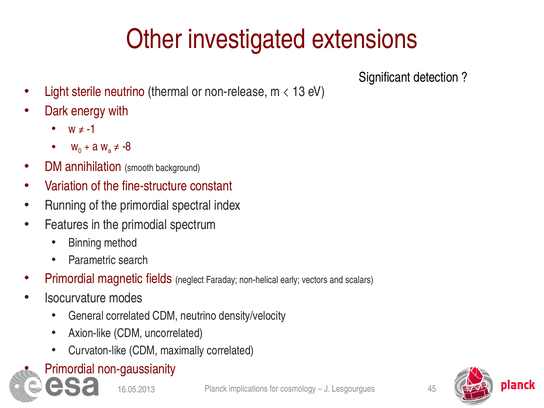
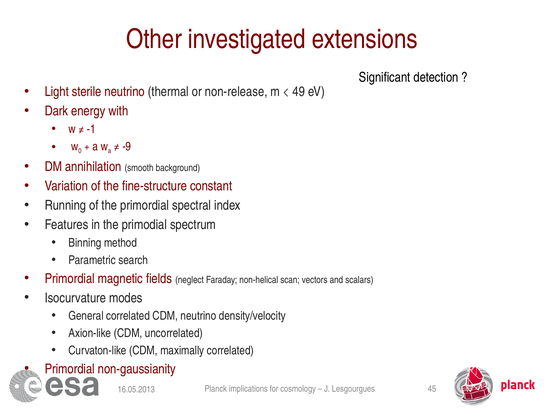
13: 13 -> 49 (299, 92)
-8: -8 -> -9 (127, 146)
early: early -> scan (290, 280)
